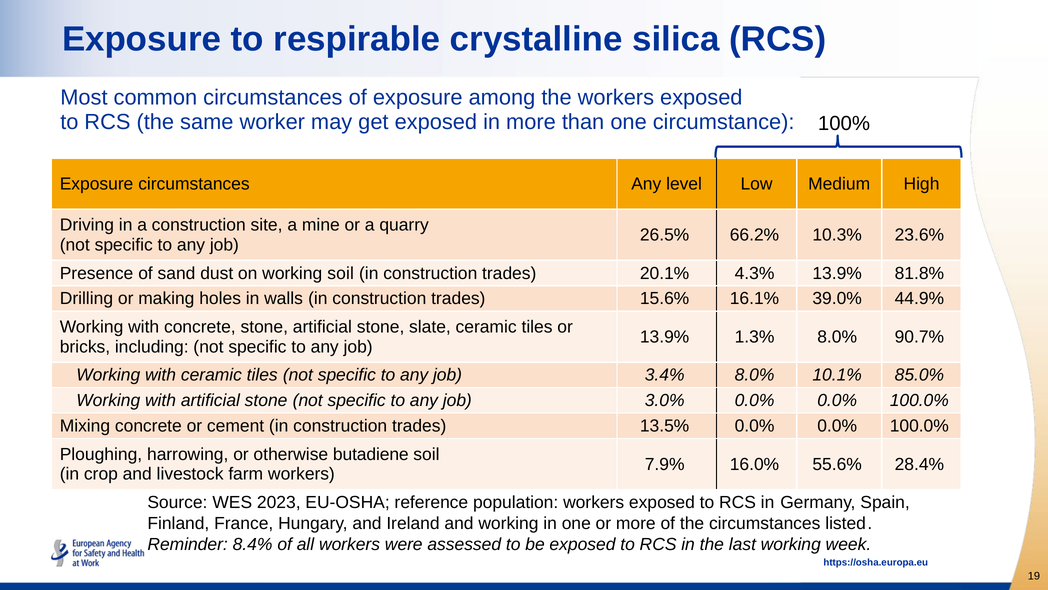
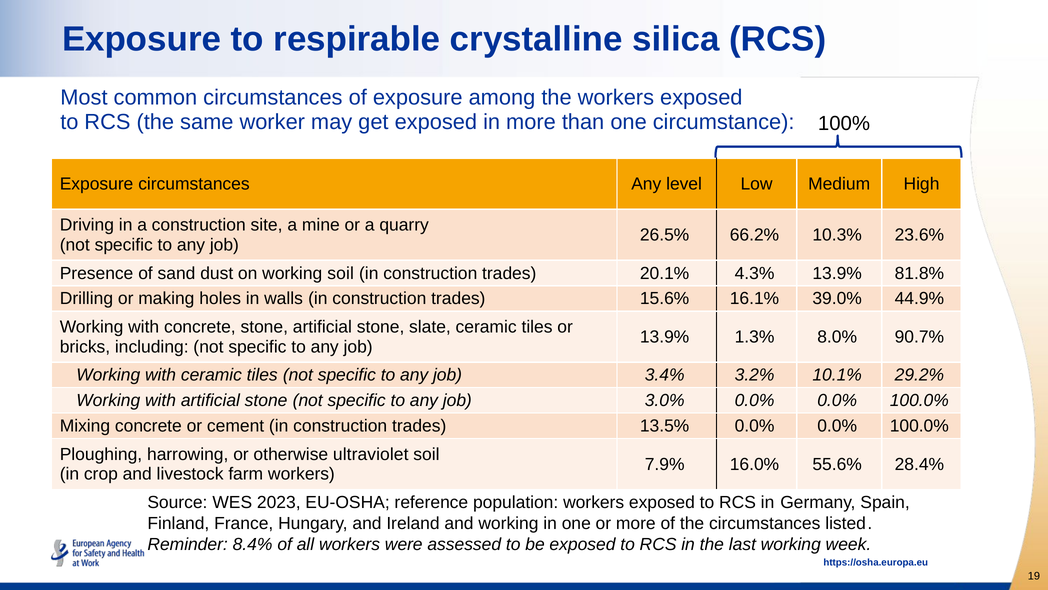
3.4% 8.0%: 8.0% -> 3.2% (755, 375)
85.0%: 85.0% -> 29.2% (919, 375)
butadiene: butadiene -> ultraviolet (371, 454)
